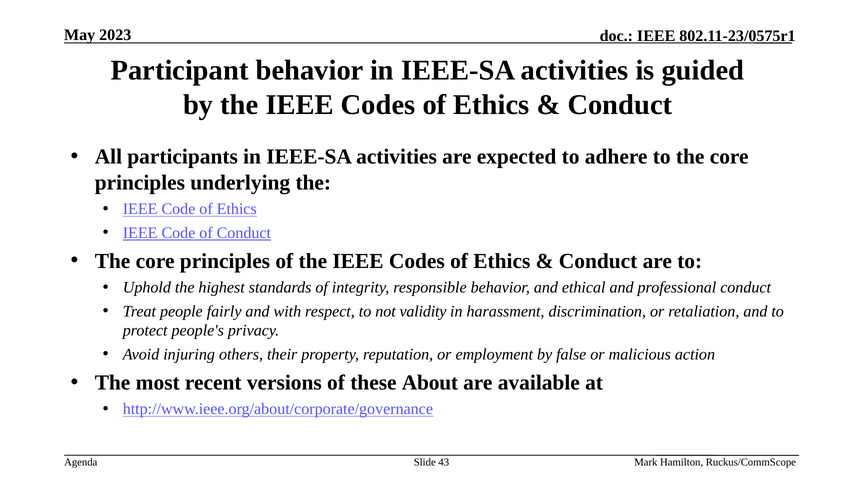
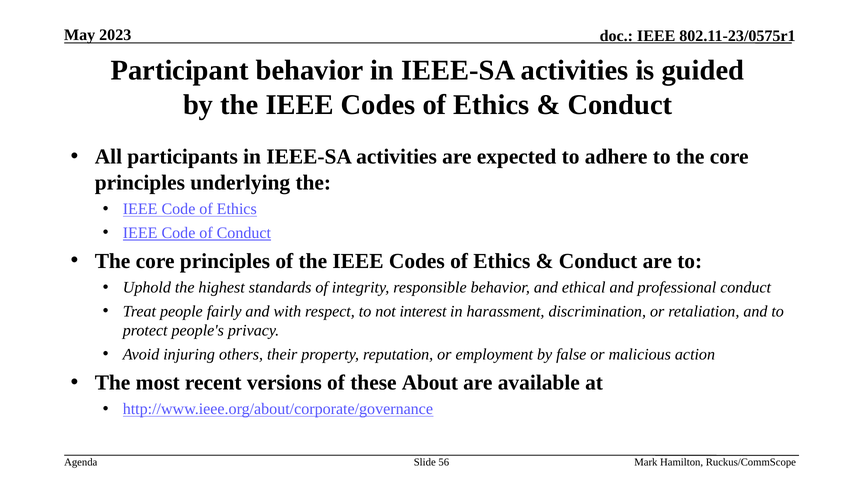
validity: validity -> interest (423, 311)
43: 43 -> 56 (444, 462)
